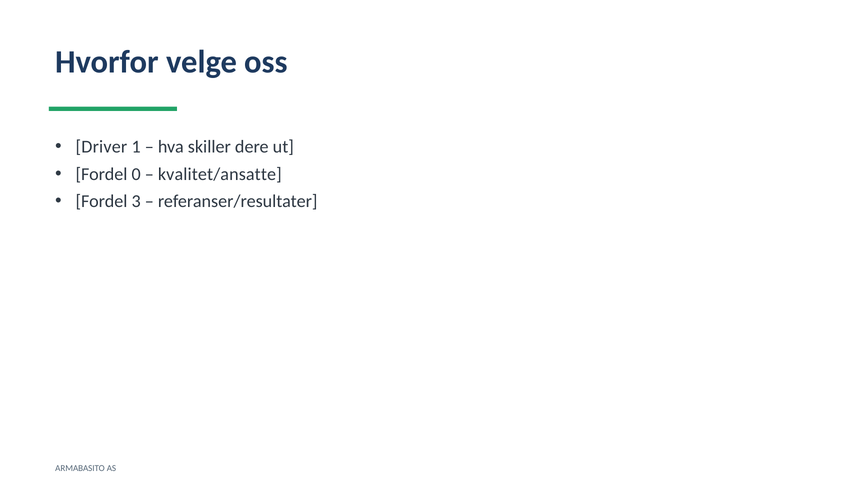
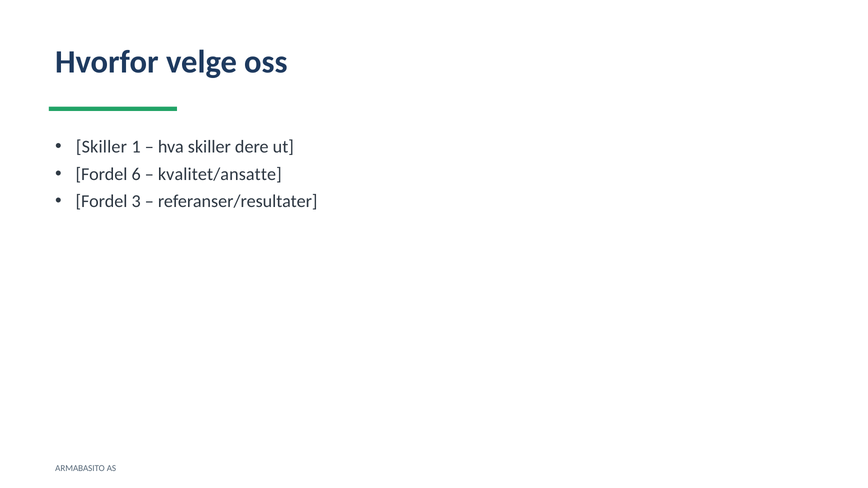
Driver: Driver -> Skiller (101, 147)
0: 0 -> 6 (136, 174)
